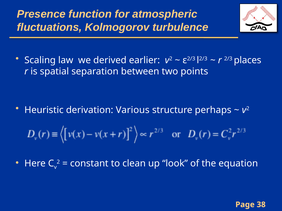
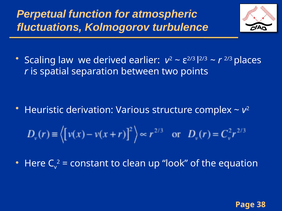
Presence: Presence -> Perpetual (41, 14)
perhaps: perhaps -> complex (213, 110)
